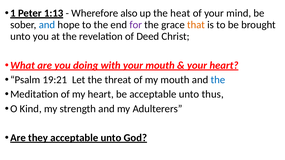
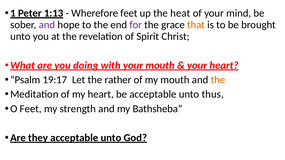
Wherefore also: also -> feet (129, 13)
and colour: blue -> purple (47, 25)
Deed: Deed -> Spirit (148, 36)
19:21: 19:21 -> 19:17 (55, 80)
threat: threat -> rather (118, 80)
the colour: blue -> orange (218, 80)
O Kind: Kind -> Feet (31, 109)
Adulterers: Adulterers -> Bathsheba (157, 109)
